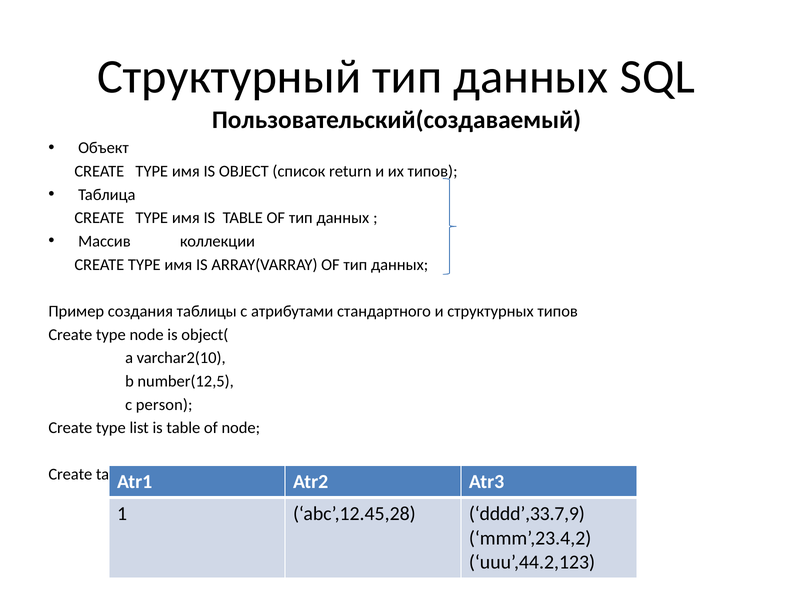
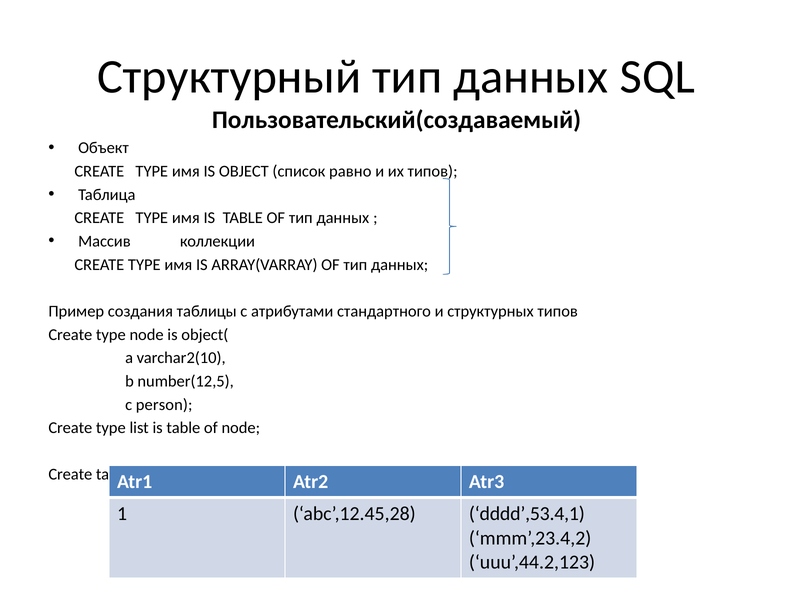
return: return -> равно (350, 171)
dddd’,33.7,9: dddd’,33.7,9 -> dddd’,53.4,1 (527, 514)
